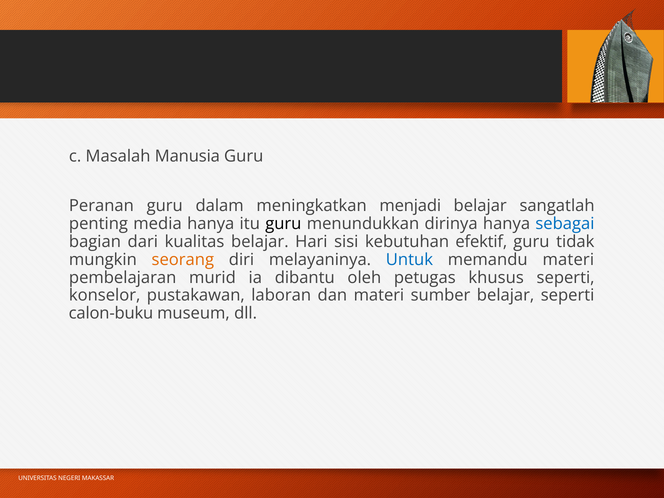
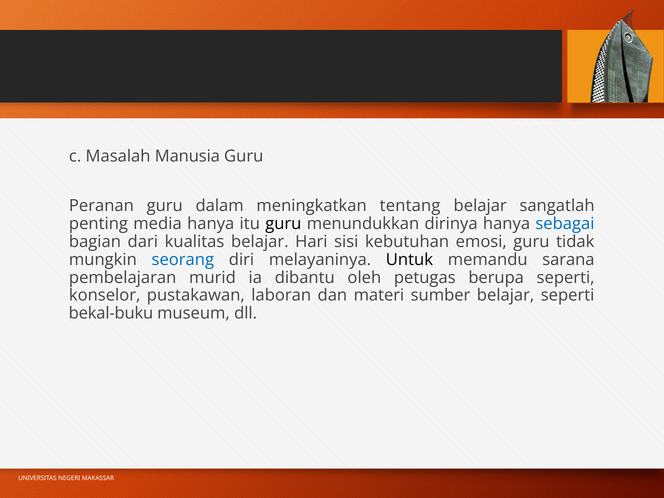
menjadi: menjadi -> tentang (410, 206)
efektif: efektif -> emosi (481, 242)
seorang colour: orange -> blue (183, 260)
Untuk colour: blue -> black (409, 260)
memandu materi: materi -> sarana (568, 260)
khusus: khusus -> berupa (496, 278)
calon-buku: calon-buku -> bekal-buku (111, 313)
